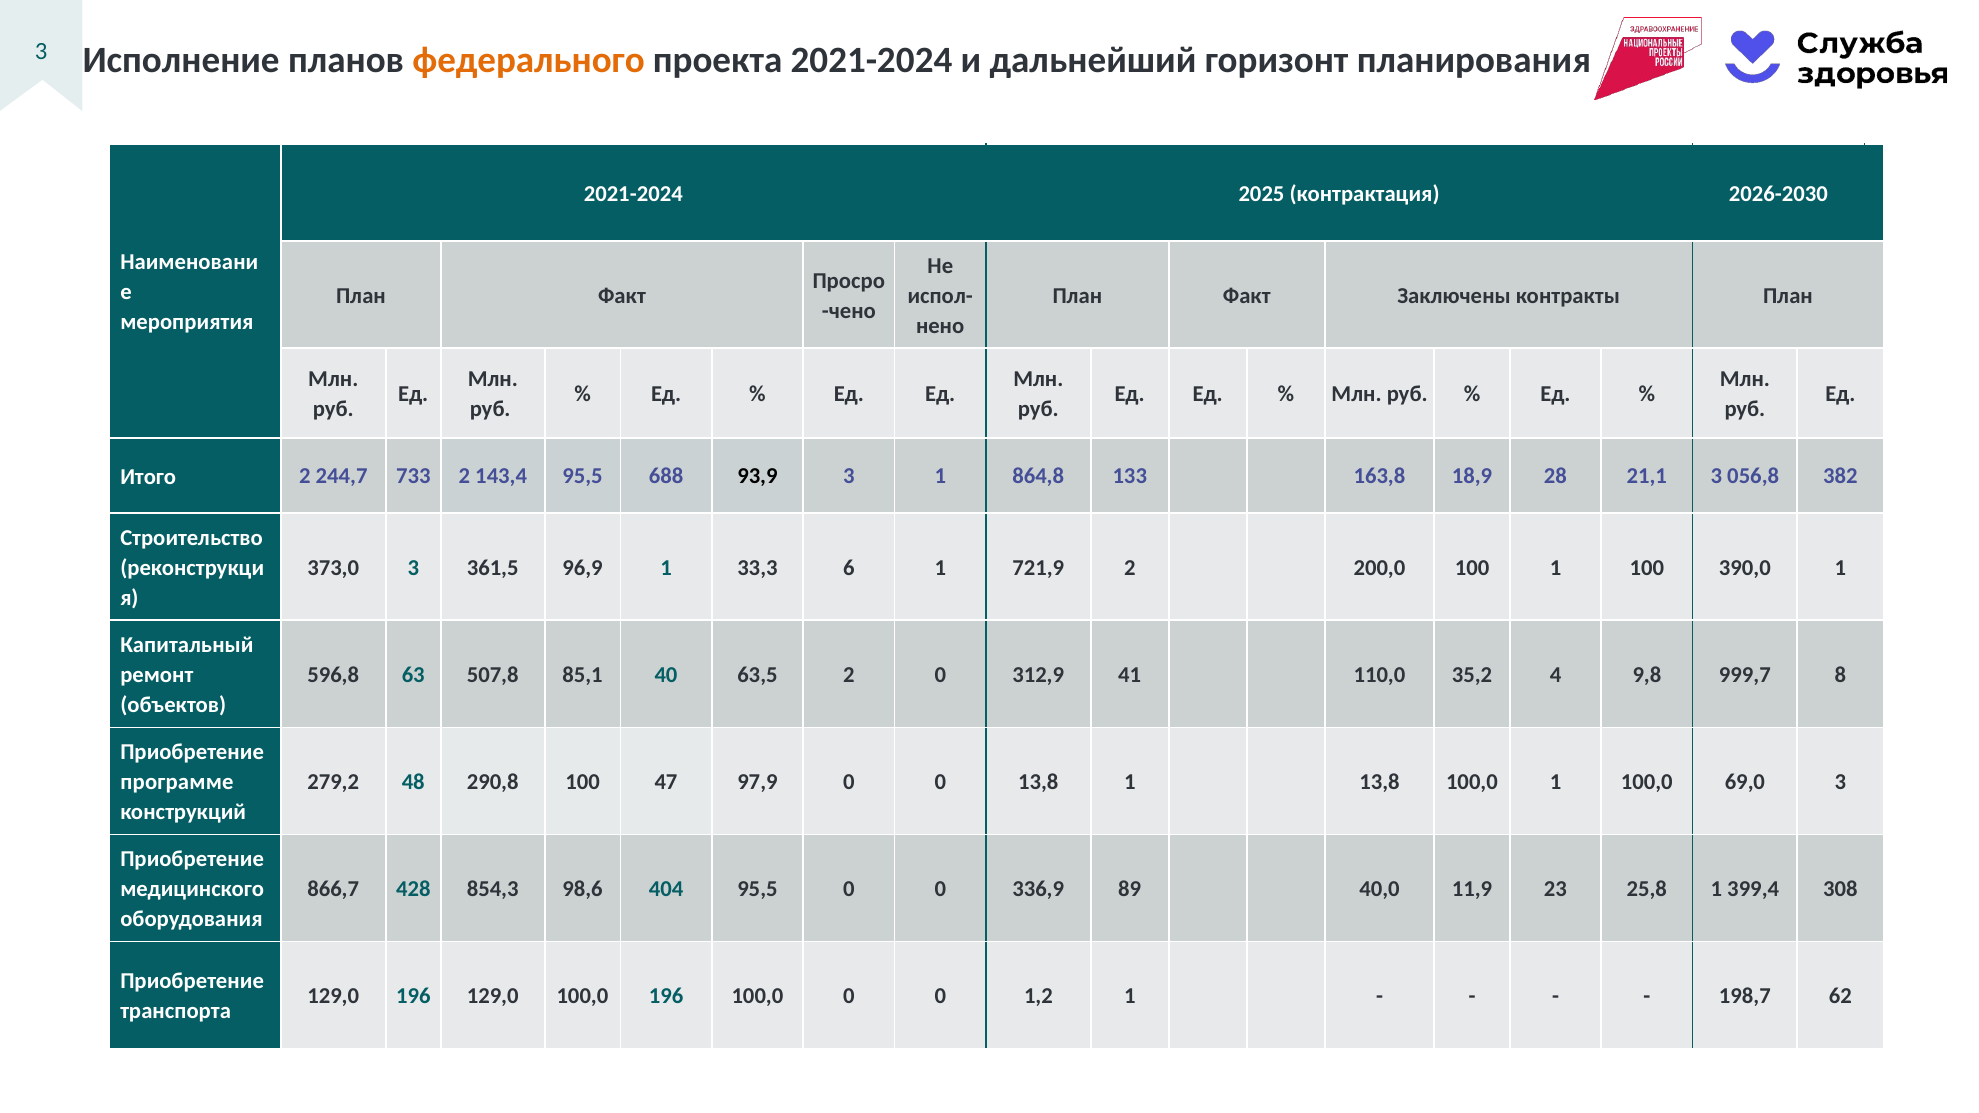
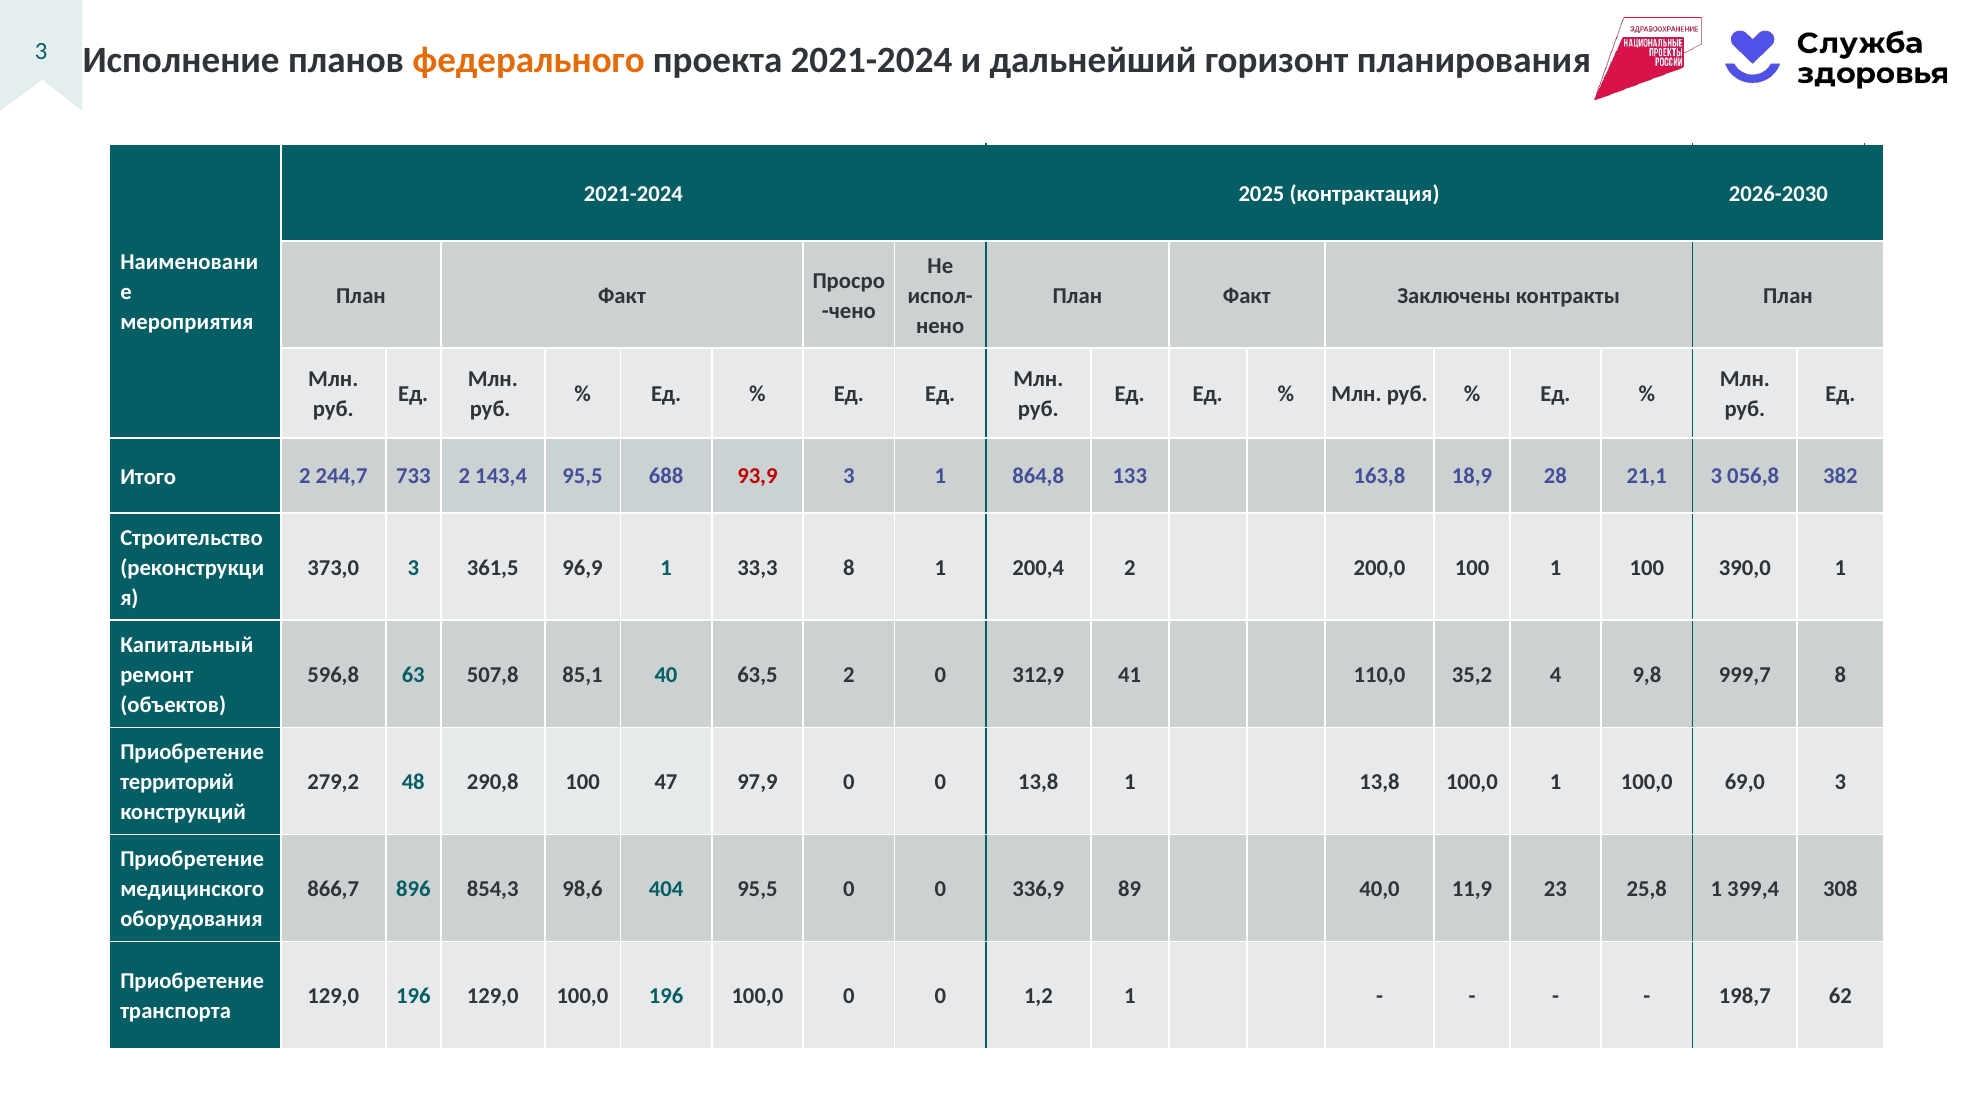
93,9 colour: black -> red (757, 476)
33,3 6: 6 -> 8 (849, 568)
721,9: 721,9 -> 200,4 (1038, 568)
программе: программе -> территорий (177, 782)
428: 428 -> 896 (413, 889)
